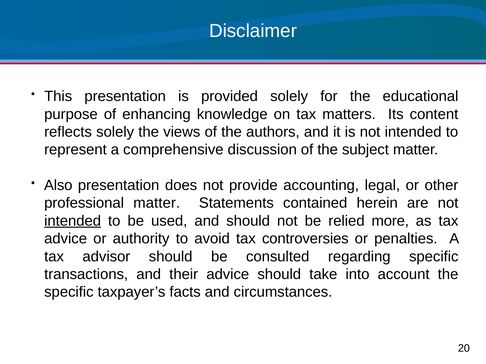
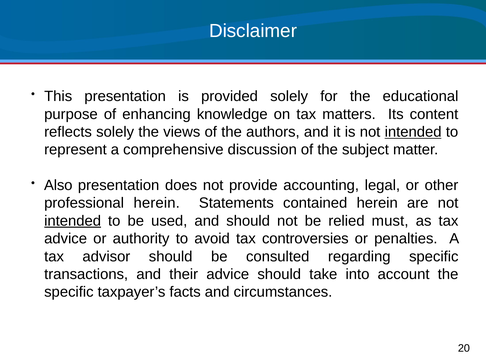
intended underline: none -> present (413, 132)
professional matter: matter -> herein (157, 203)
more: more -> must (390, 221)
